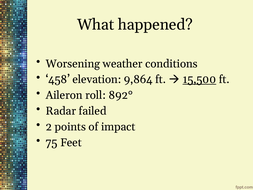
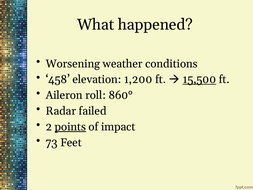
9,864: 9,864 -> 1,200 (138, 79)
892°: 892° -> 860° (121, 95)
points underline: none -> present (70, 127)
75: 75 -> 73 (52, 142)
